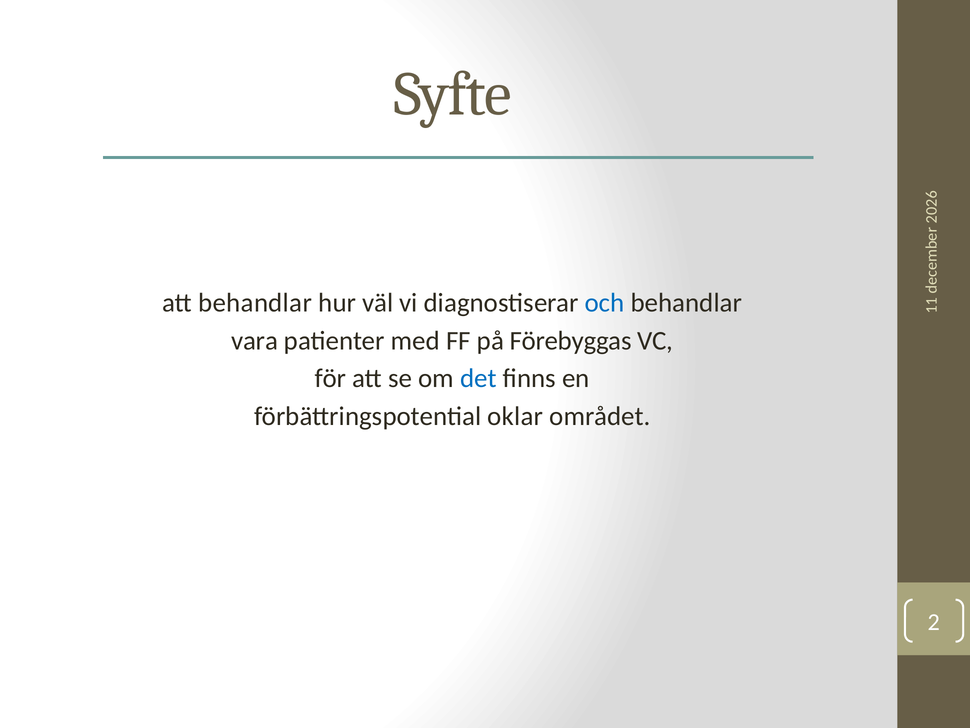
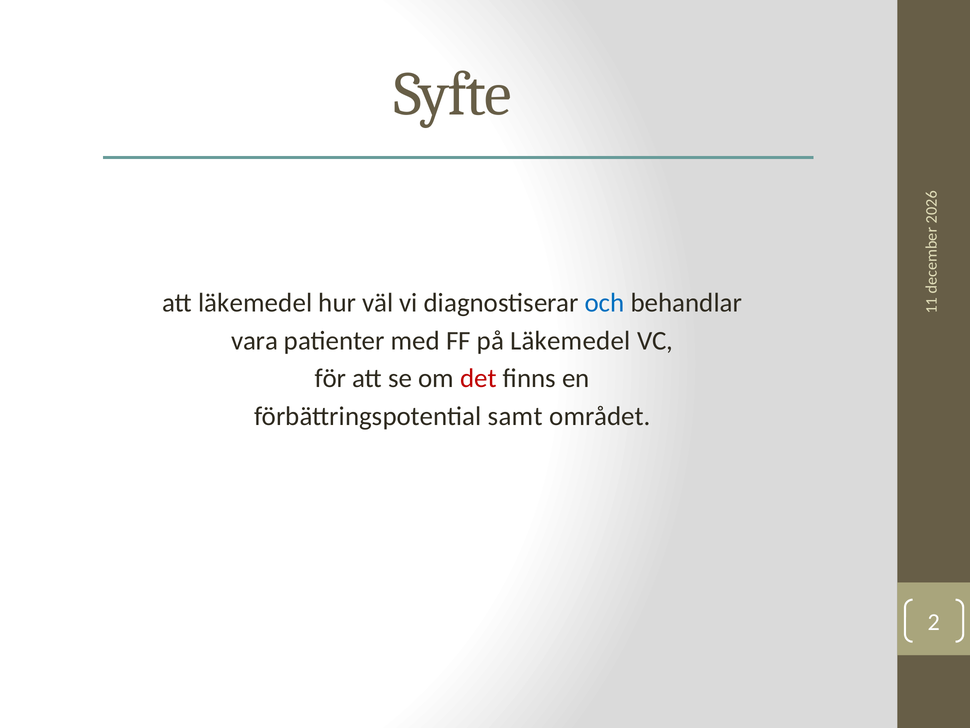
att behandlar: behandlar -> läkemedel (255, 303)
på Förebyggas: Förebyggas -> Läkemedel (570, 340)
det colour: blue -> red (478, 378)
oklar: oklar -> samt (515, 416)
